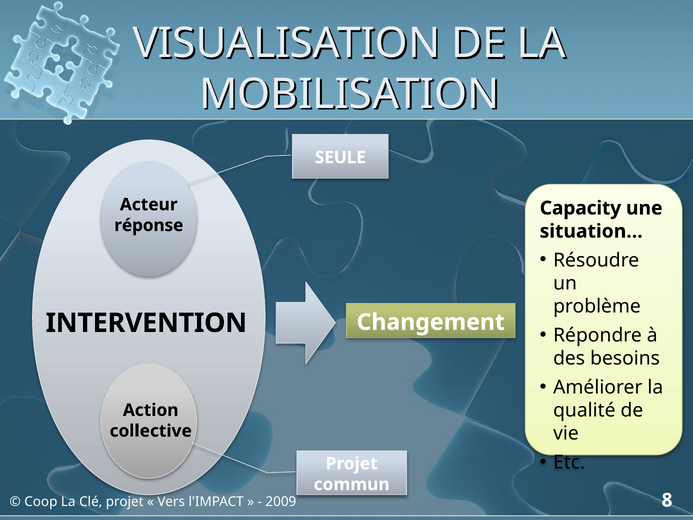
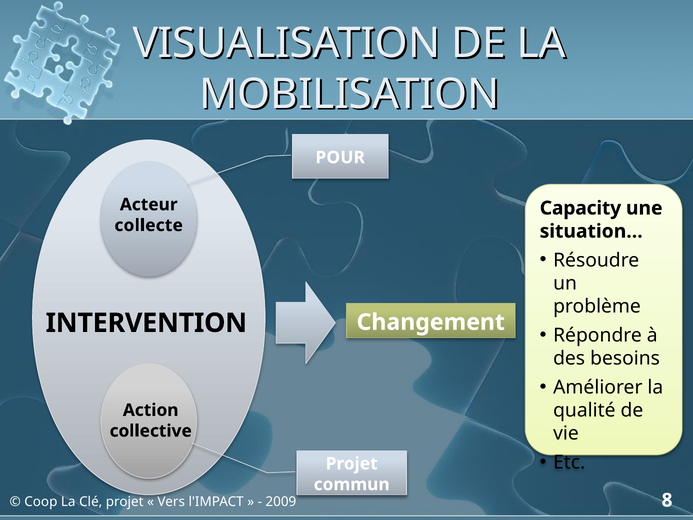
SEULE: SEULE -> POUR (340, 157)
réponse: réponse -> collecte (149, 225)
